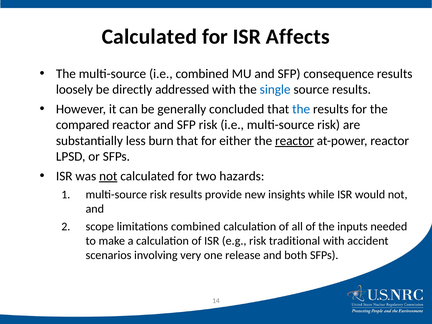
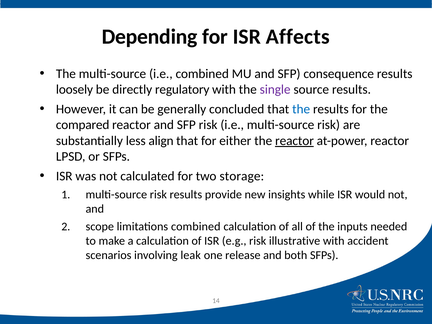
Calculated: Calculated -> Depending (150, 37)
addressed: addressed -> regulatory (182, 90)
single colour: blue -> purple (275, 90)
burn: burn -> align (161, 141)
not underline: present -> none (108, 176)
hazards: hazards -> storage (242, 176)
traditional: traditional -> illustrative (295, 241)
very: very -> leak (191, 255)
